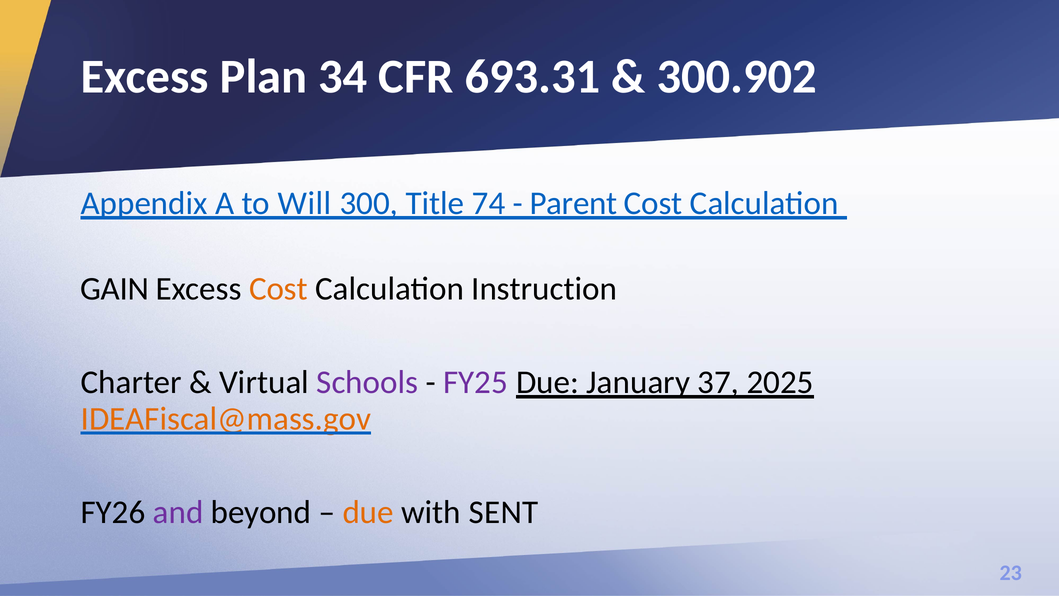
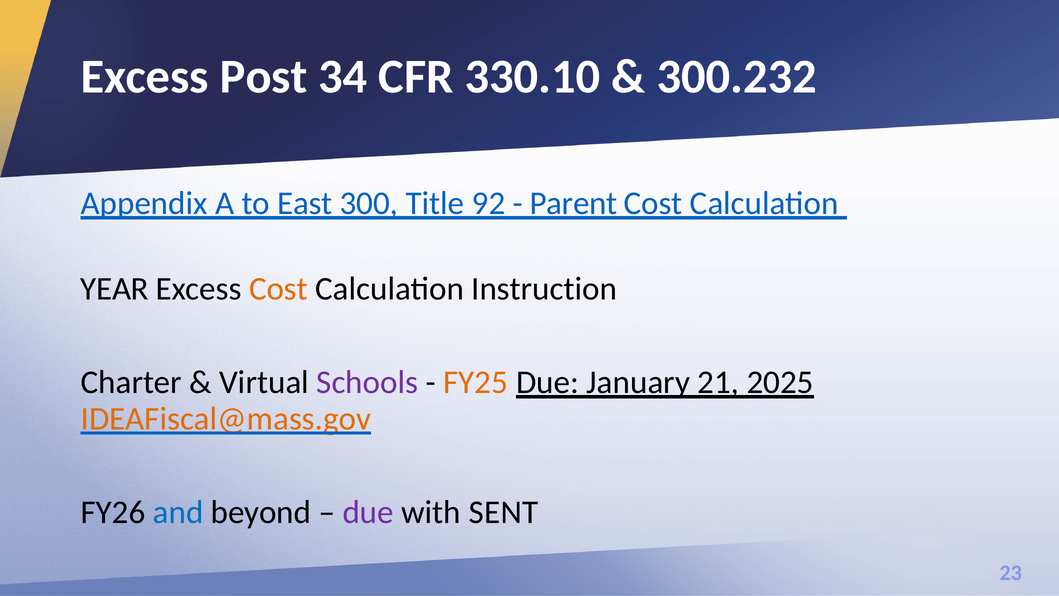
Plan: Plan -> Post (264, 77)
693.31: 693.31 -> 330.10 (533, 77)
300.902: 300.902 -> 300.232 (737, 77)
Will: Will -> East (305, 203)
74: 74 -> 92 (489, 203)
GAIN: GAIN -> YEAR (115, 289)
FY25 colour: purple -> orange (476, 382)
37: 37 -> 21 (718, 382)
and colour: purple -> blue (178, 512)
due colour: orange -> purple (368, 512)
